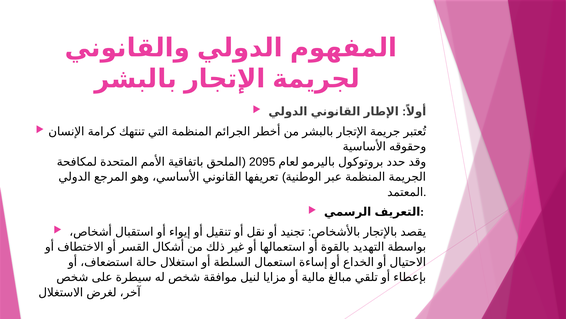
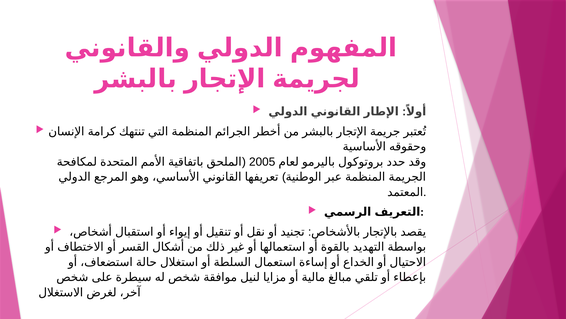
2095: 2095 -> 2005 (262, 161)
